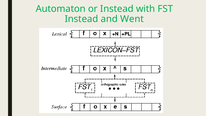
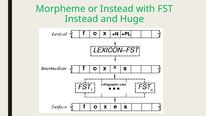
Automaton: Automaton -> Morpheme (61, 9)
Went: Went -> Huge (132, 19)
